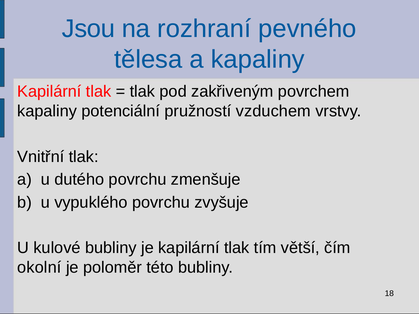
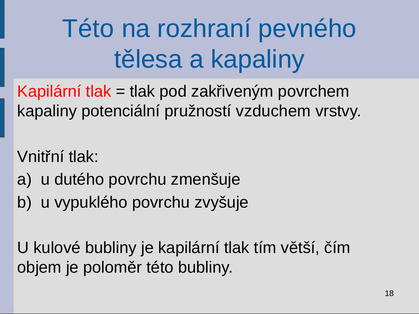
Jsou: Jsou -> Této (88, 29)
okolní: okolní -> objem (39, 268)
